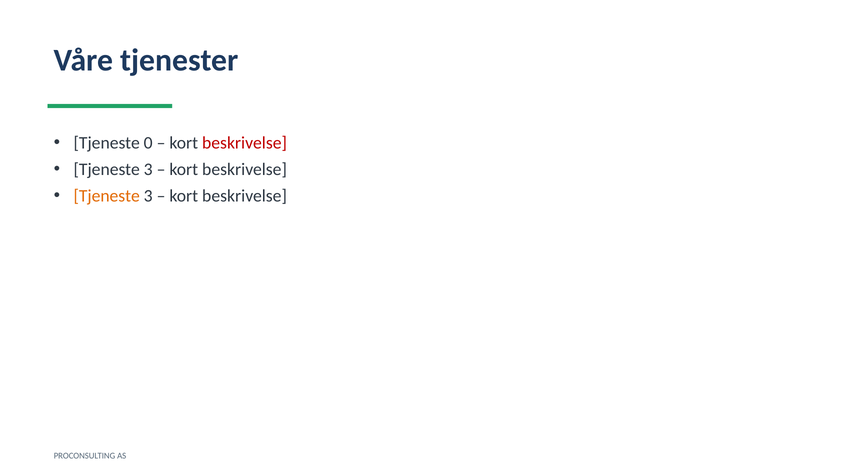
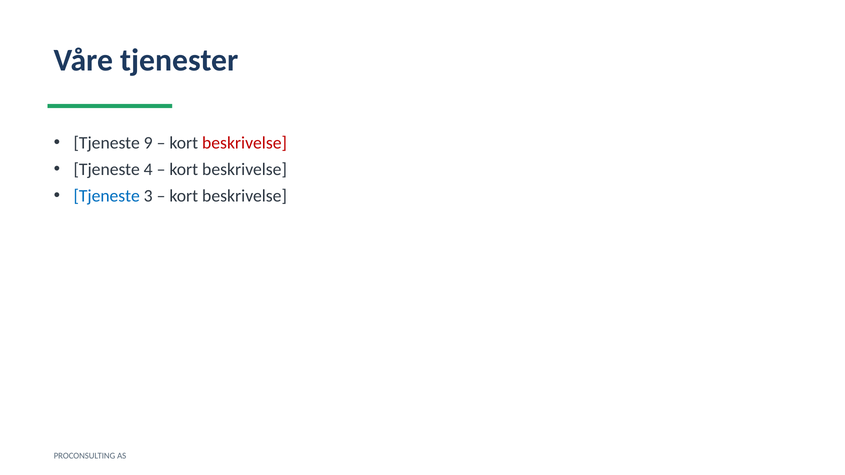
0: 0 -> 9 (148, 143)
3: 3 -> 4 (148, 170)
Tjeneste colour: orange -> blue (107, 196)
